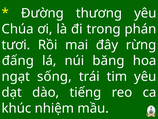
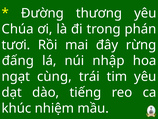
băng: băng -> nhập (108, 61)
sống: sống -> cùng (54, 76)
